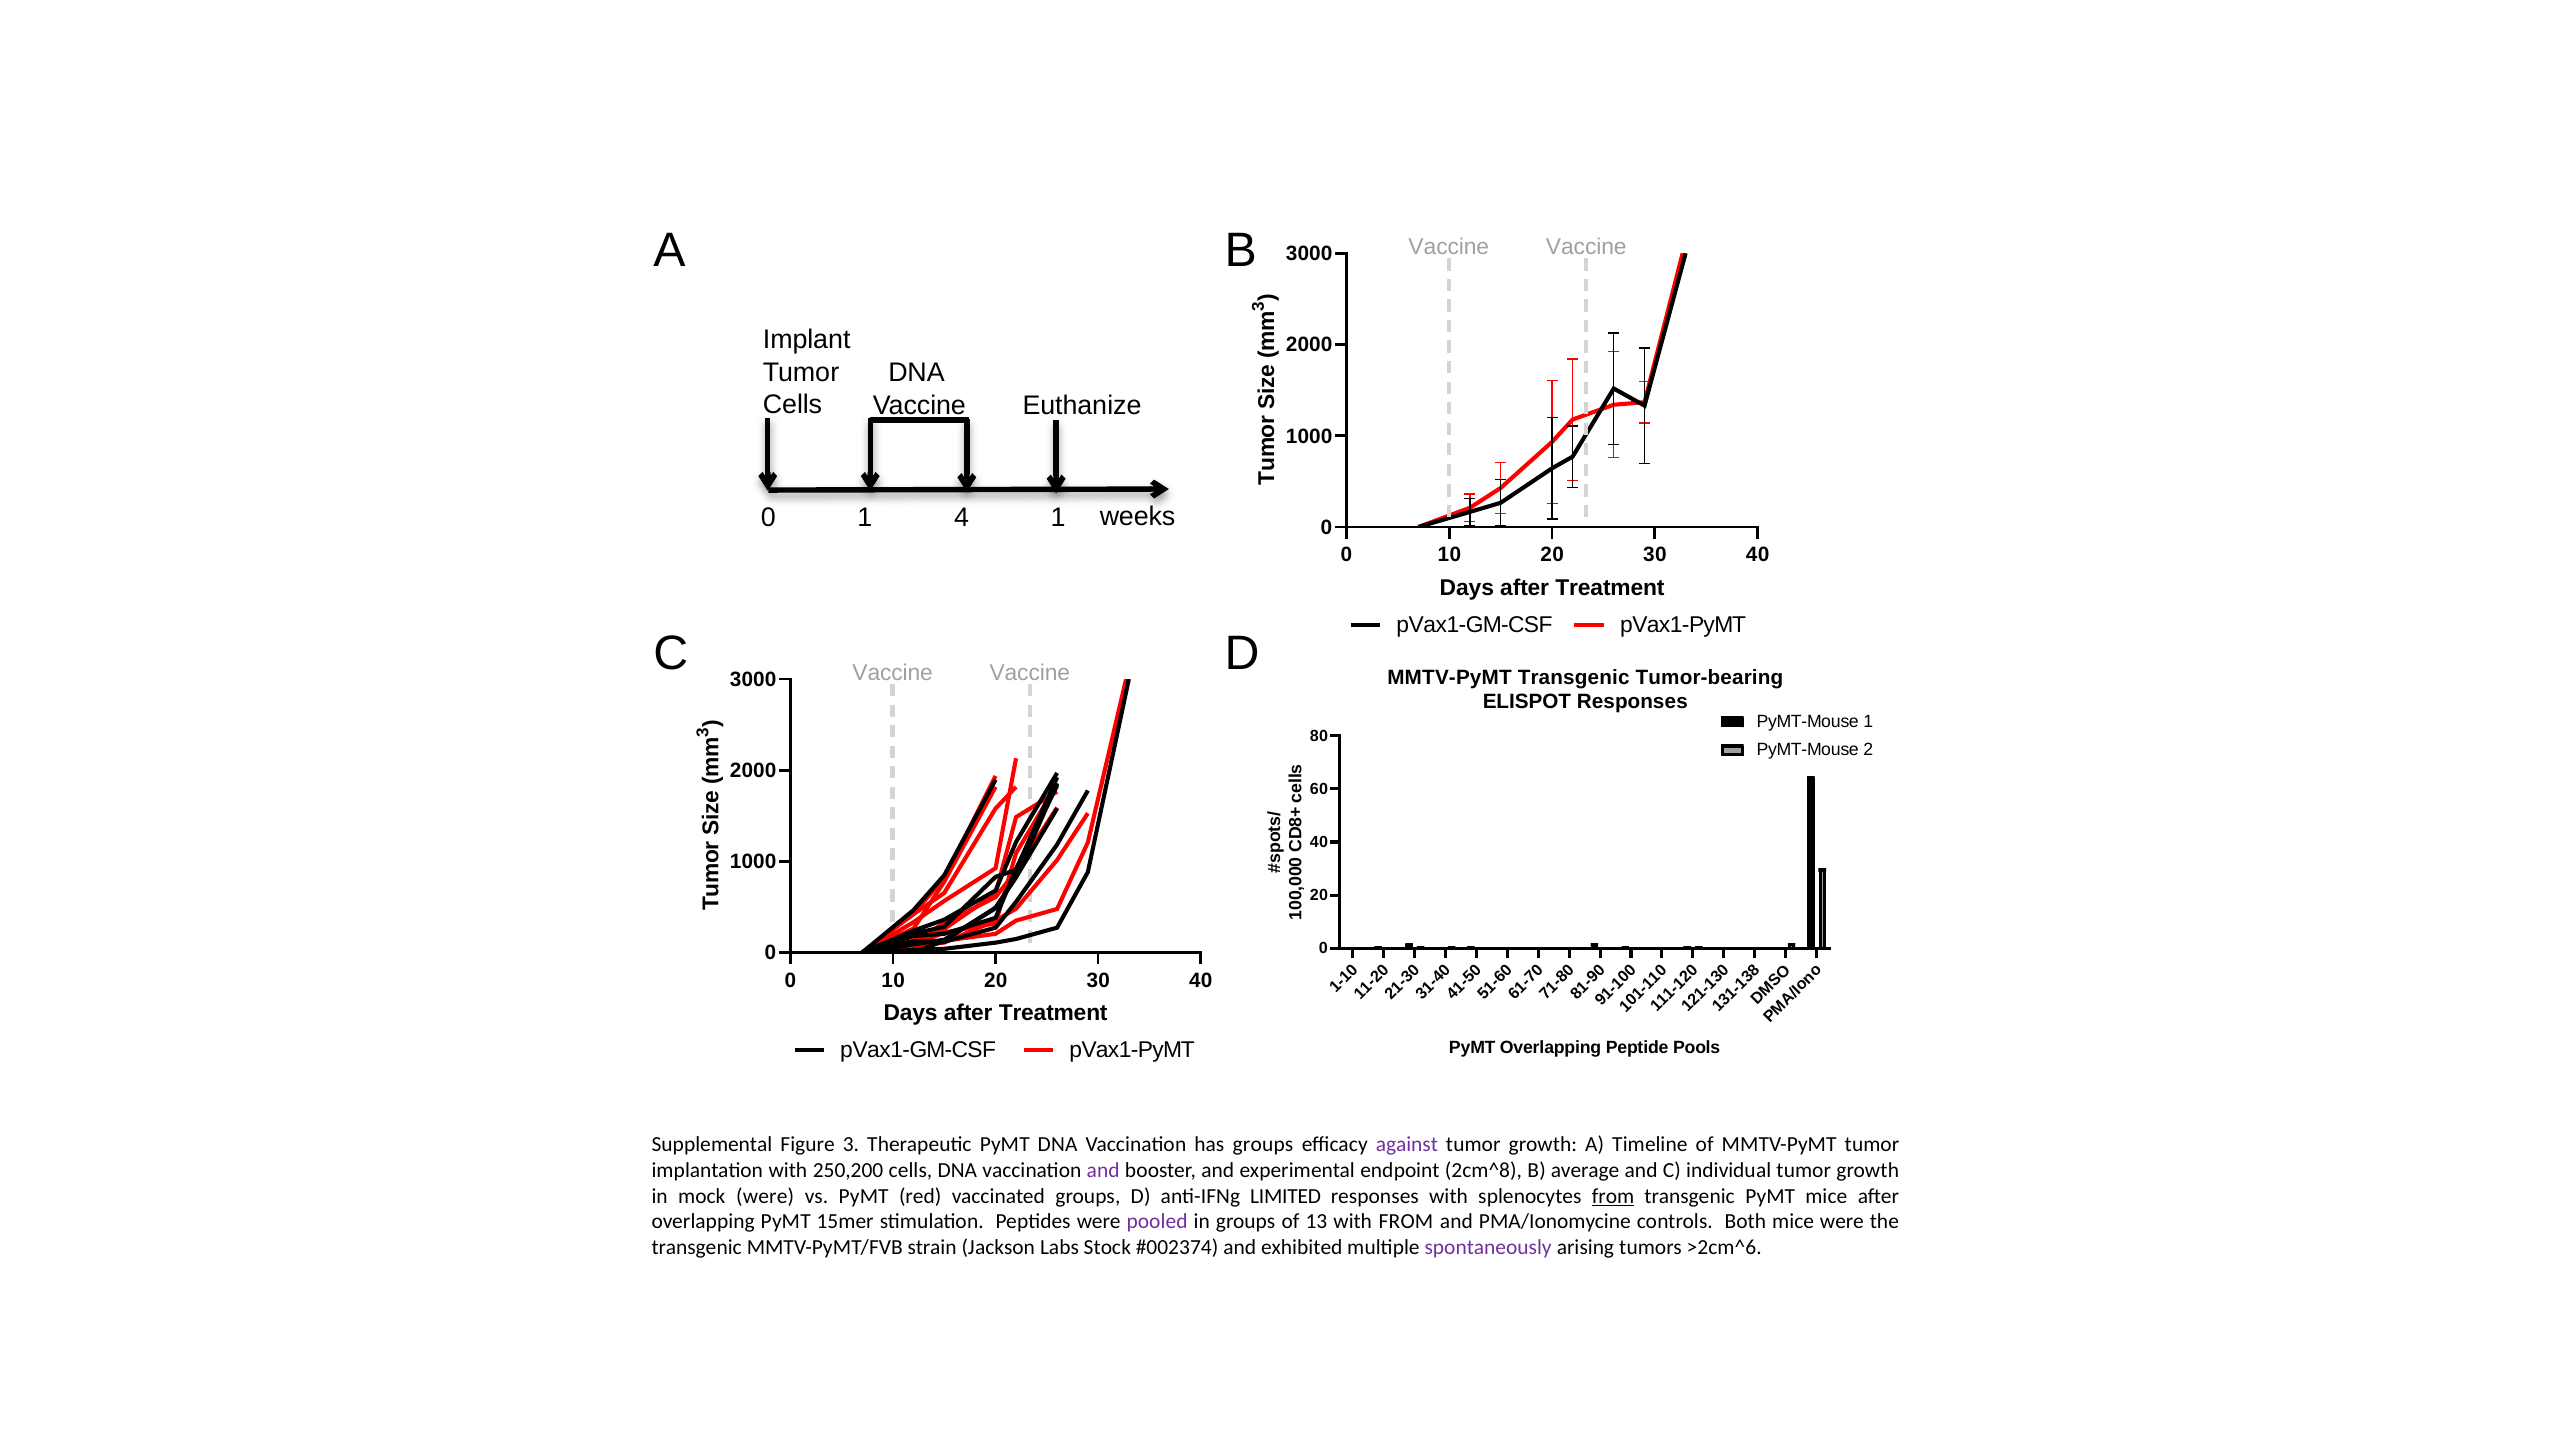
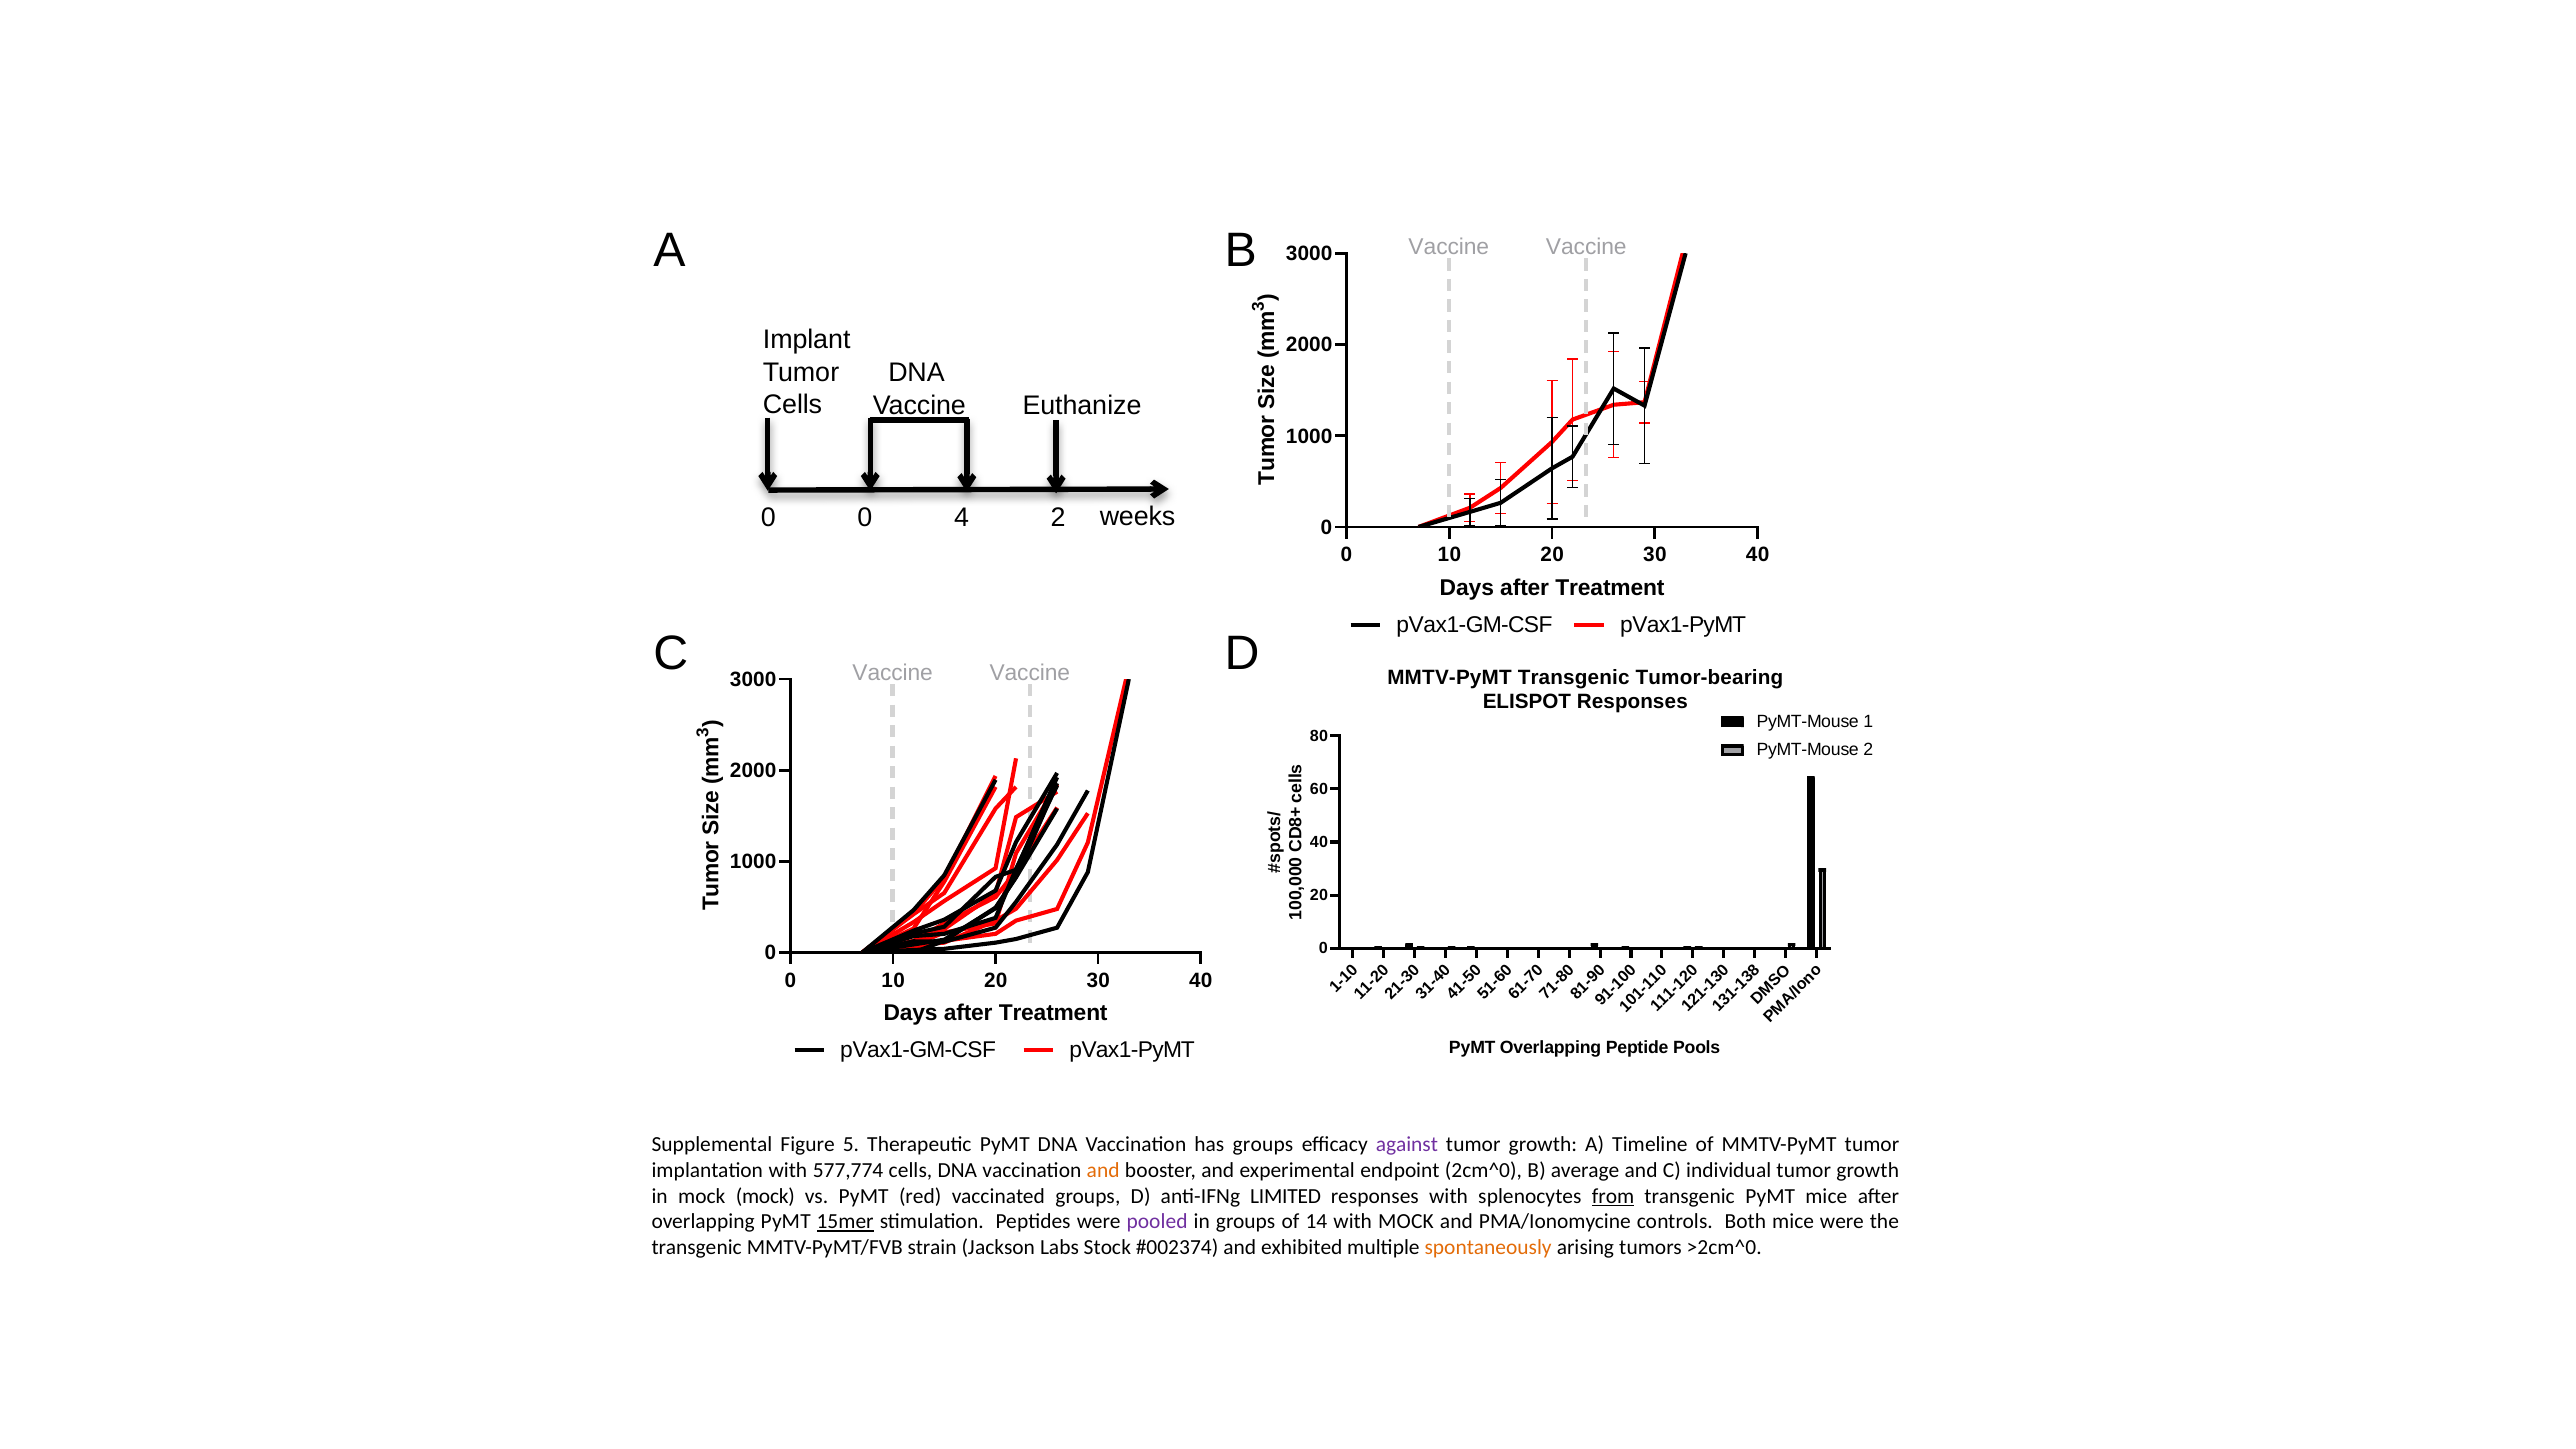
1: 1 -> 0 (865, 517)
4 1: 1 -> 2 (1058, 517)
Figure 3: 3 -> 5 (851, 1145)
250,200: 250,200 -> 577,774 (848, 1170)
and colour: purple -> orange (1103, 1170)
2cm^8: 2cm^8 -> 2cm^0 (1483, 1170)
mock were: were -> mock (765, 1196)
15mer underline: none -> present (845, 1222)
13: 13 -> 14 (1316, 1222)
with FROM: FROM -> MOCK (1406, 1222)
spontaneously colour: purple -> orange (1488, 1247)
>2cm^6: >2cm^6 -> >2cm^0 (1724, 1247)
